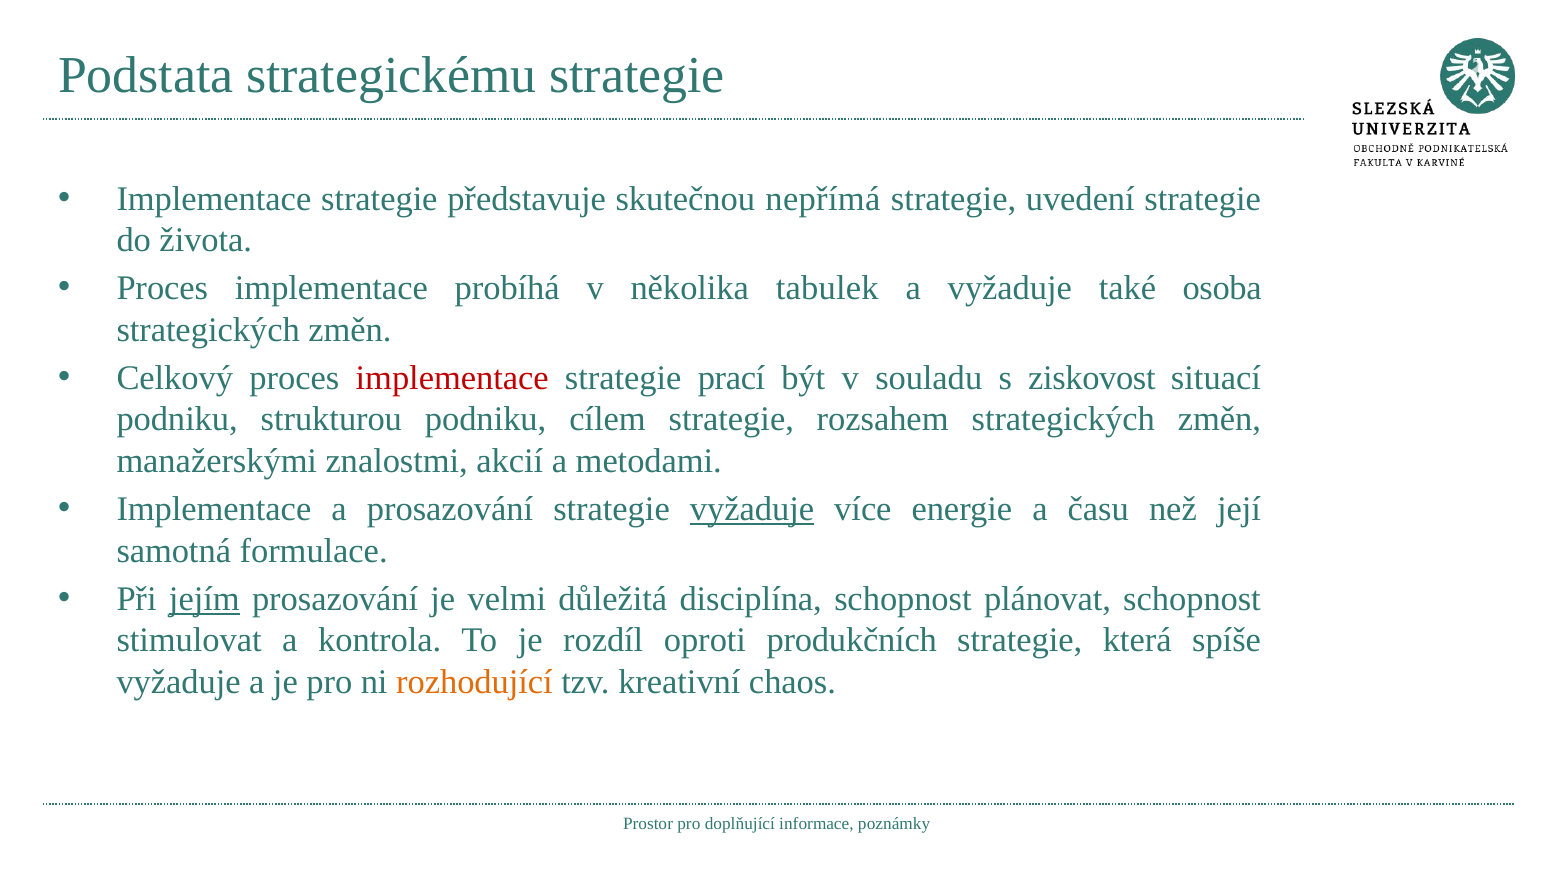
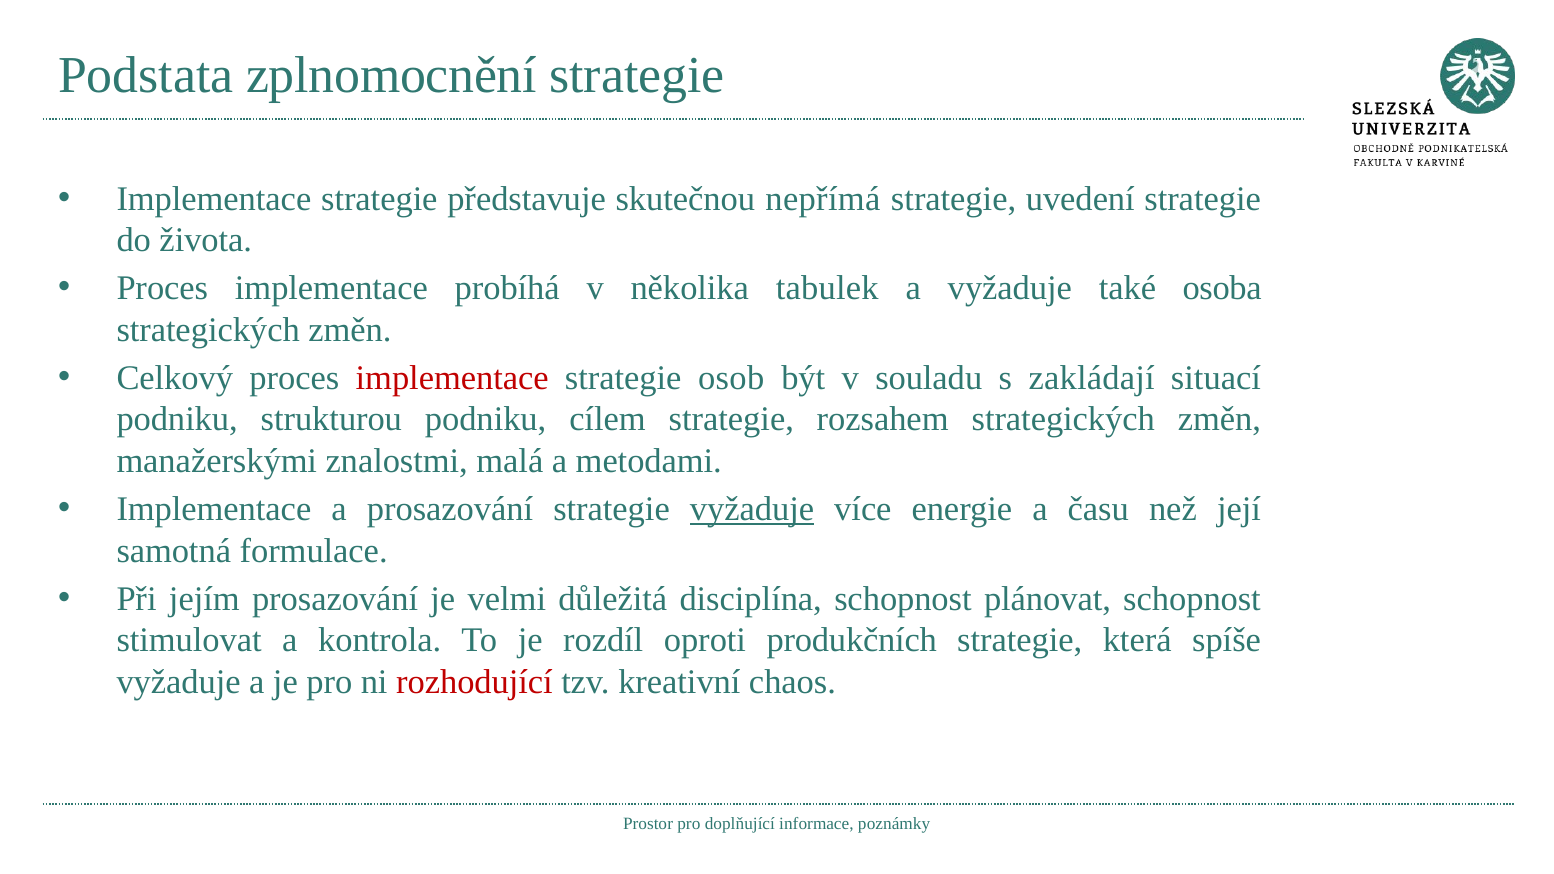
strategickému: strategickému -> zplnomocnění (392, 76)
prací: prací -> osob (731, 378)
ziskovost: ziskovost -> zakládají (1092, 378)
akcií: akcií -> malá (510, 461)
jejím underline: present -> none (204, 599)
rozhodující colour: orange -> red (474, 682)
